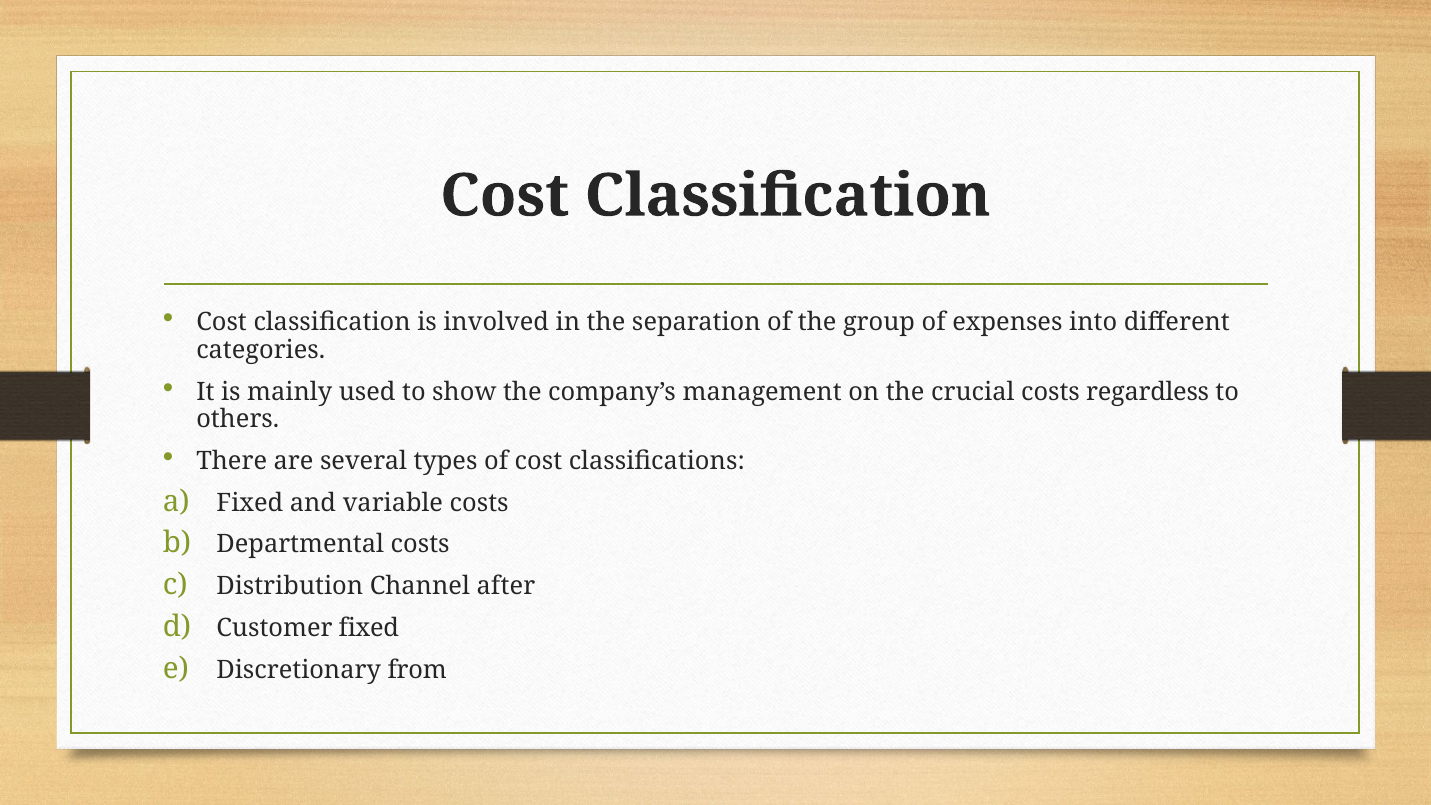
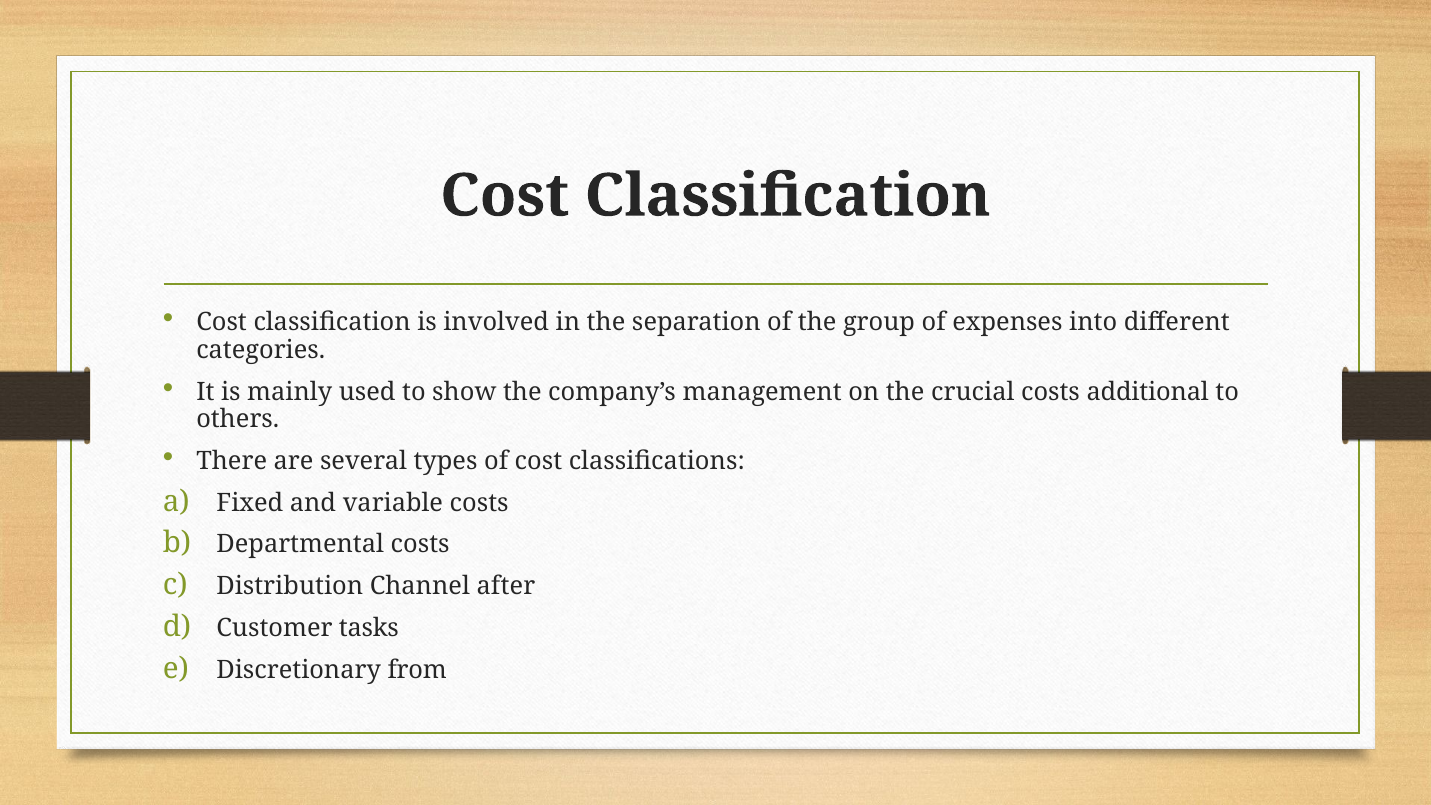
regardless: regardless -> additional (1148, 392)
Customer fixed: fixed -> tasks (369, 628)
